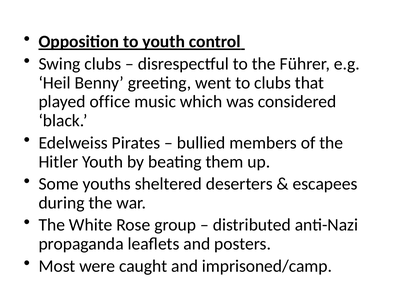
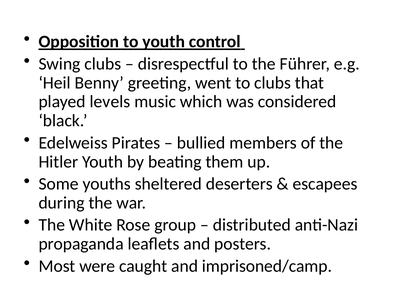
office: office -> levels (110, 102)
